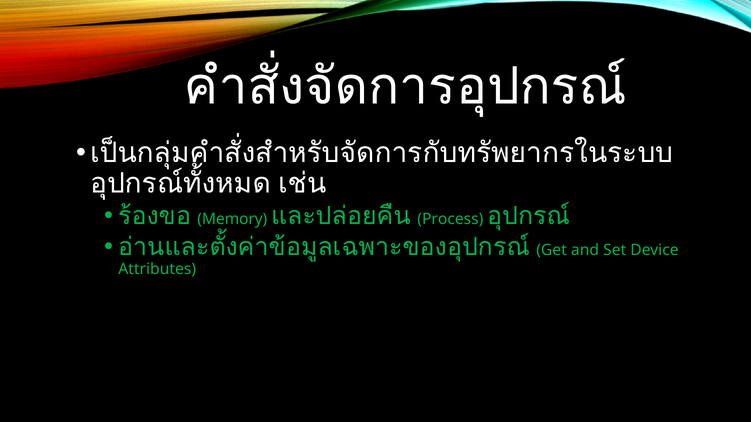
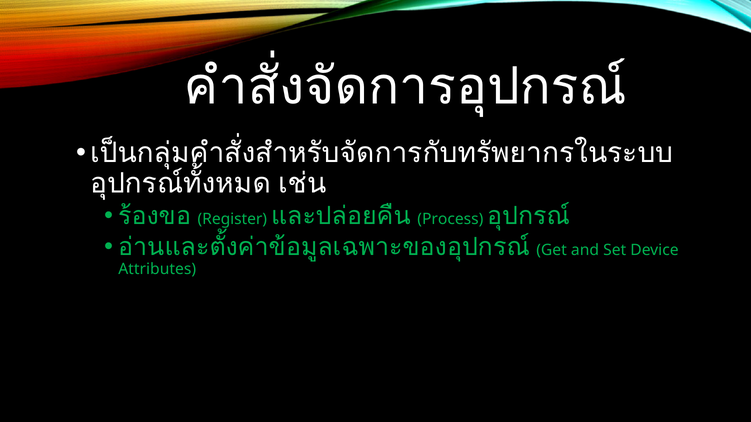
Memory: Memory -> Register (232, 219)
